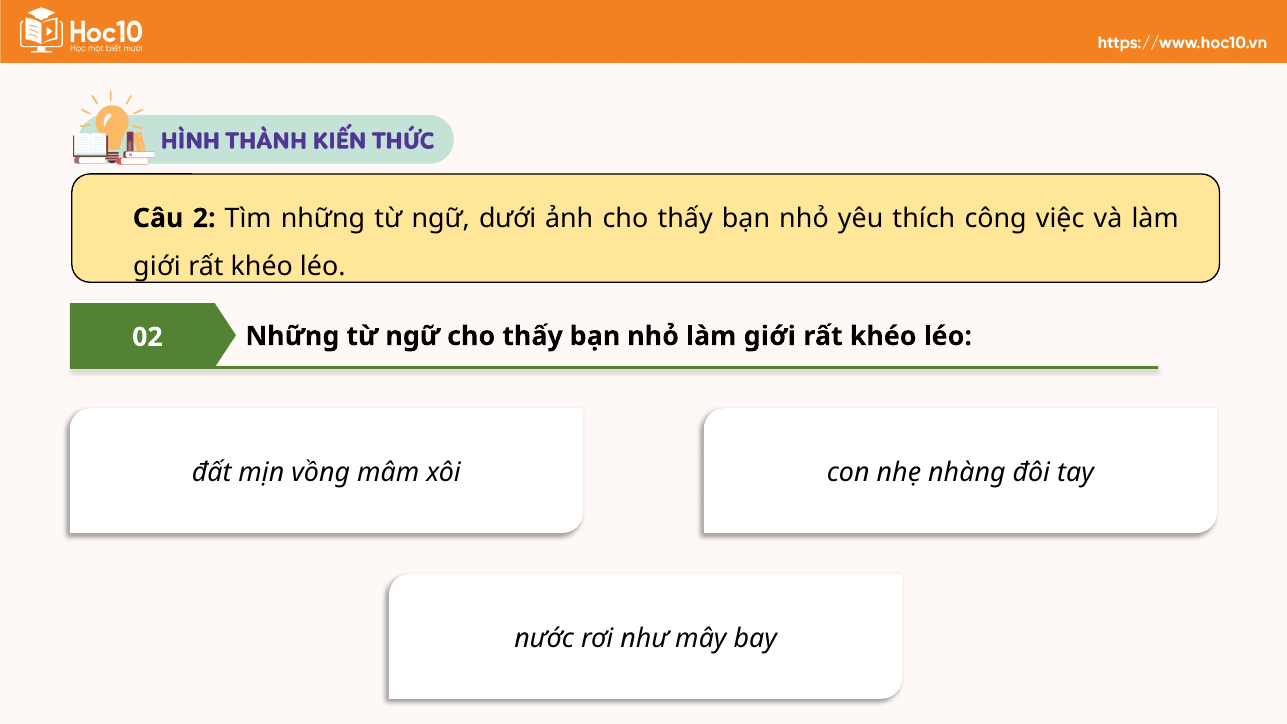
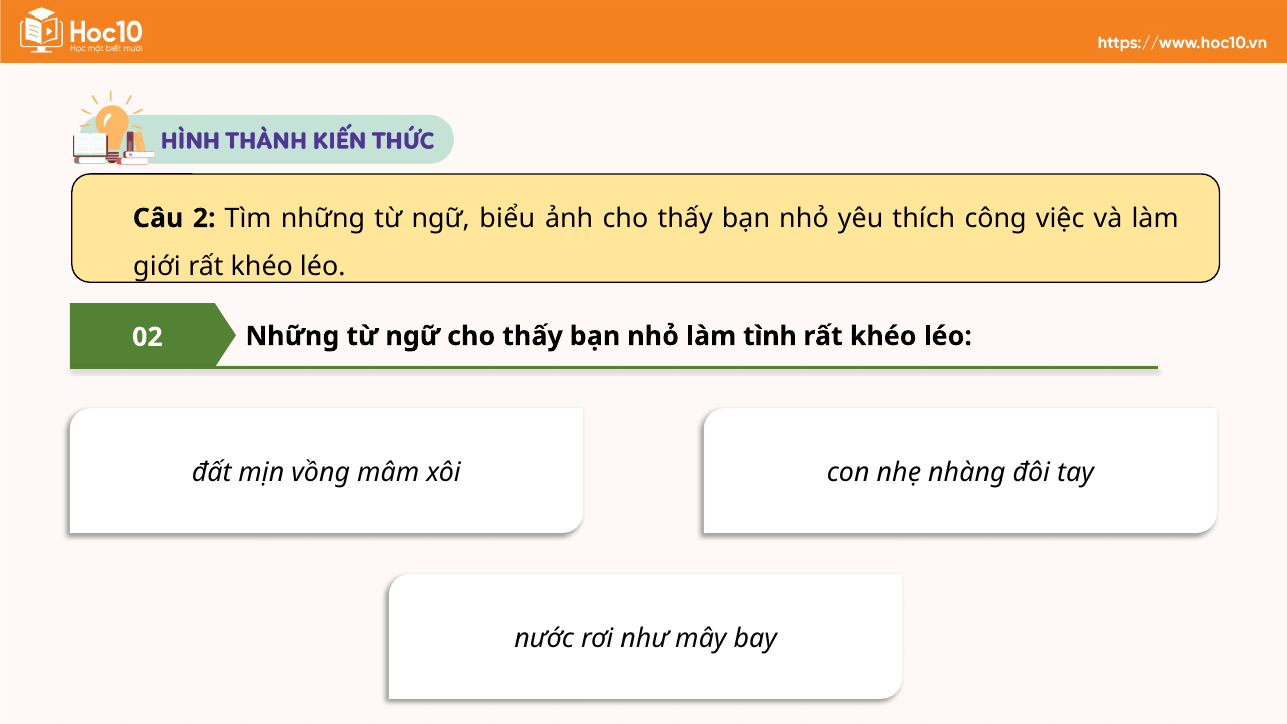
dưới: dưới -> biểu (507, 218)
nhỏ làm giới: giới -> tình (770, 336)
